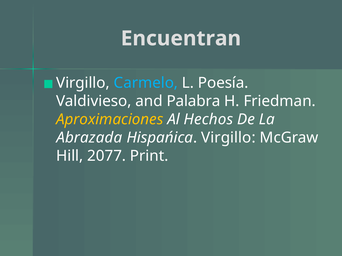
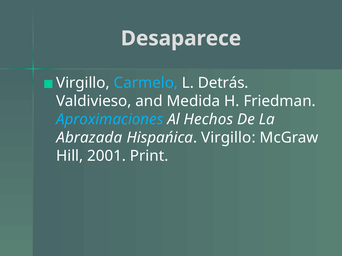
Encuentran: Encuentran -> Desaparece (181, 39)
Poesía: Poesía -> Detrás (223, 83)
Palabra: Palabra -> Medida (193, 101)
Aproximaciones colour: yellow -> light blue (110, 120)
2077: 2077 -> 2001 (107, 156)
